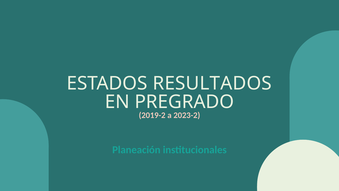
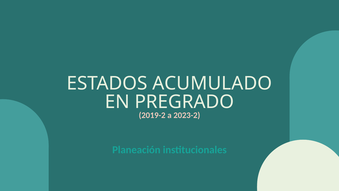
RESULTADOS: RESULTADOS -> ACUMULADO (212, 83)
